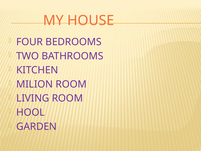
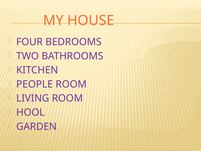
MILION: MILION -> PEOPLE (35, 84)
